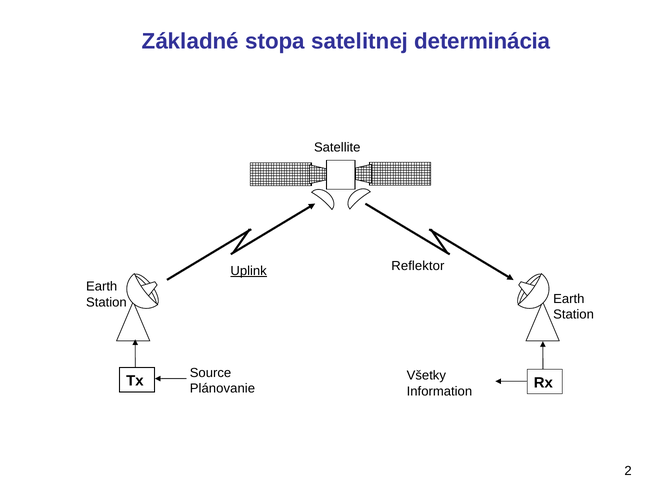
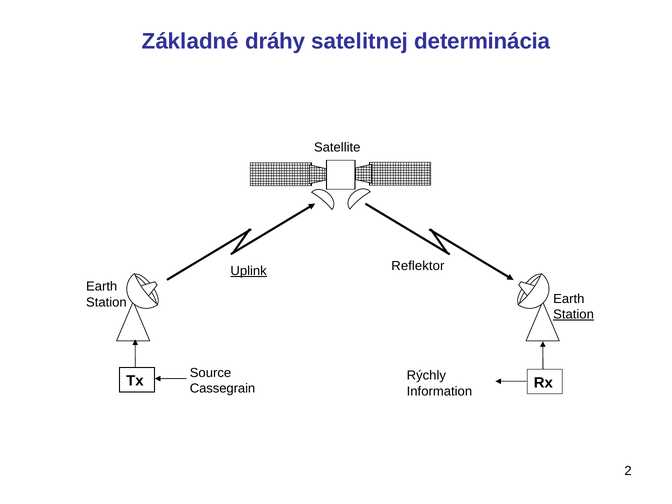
stopa: stopa -> dráhy (275, 41)
Station underline: none -> present (574, 314)
Všetky: Všetky -> Rýchly (426, 376)
Plánovanie: Plánovanie -> Cassegrain (223, 389)
